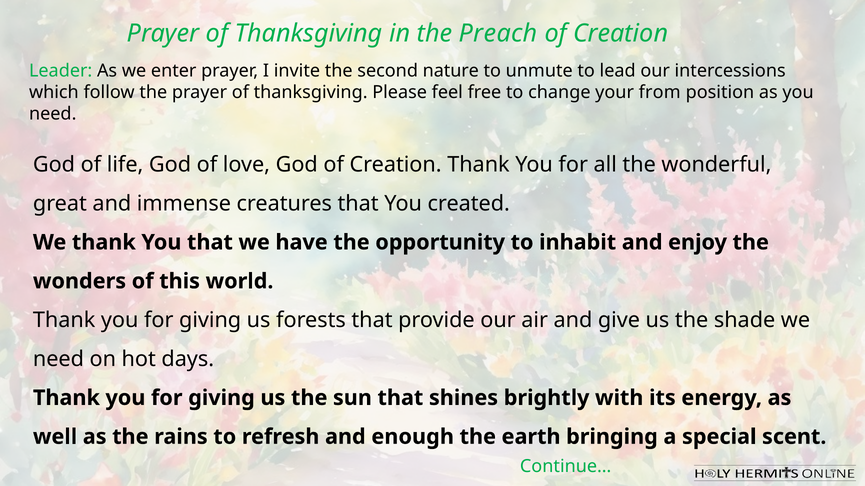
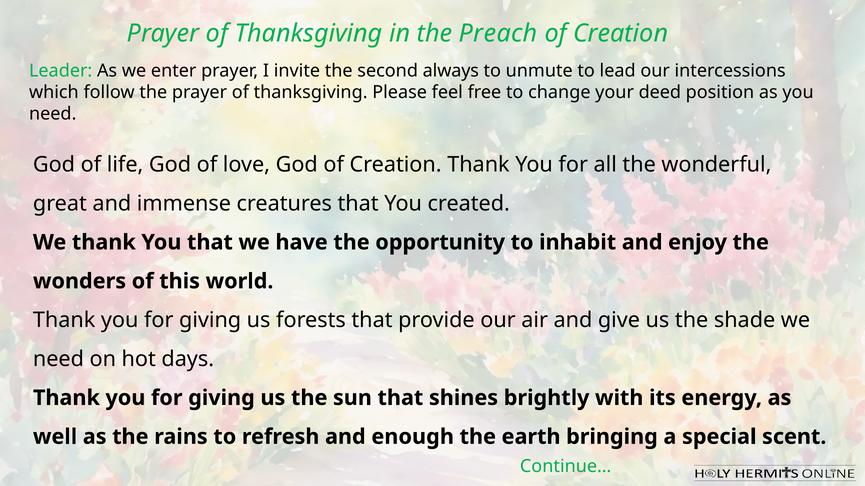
nature: nature -> always (451, 71)
from: from -> deed (660, 92)
